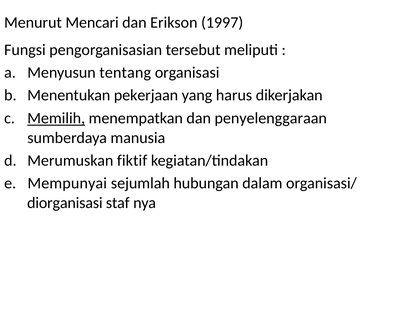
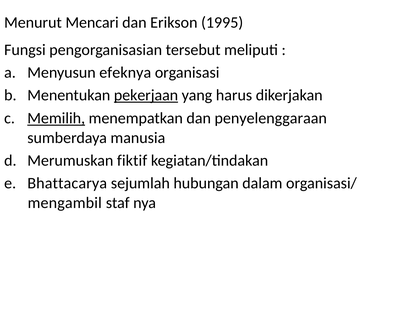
1997: 1997 -> 1995 (222, 22)
tentang: tentang -> efeknya (125, 73)
pekerjaan underline: none -> present (146, 95)
Mempunyai: Mempunyai -> Bhattacarya (67, 183)
diorganisasi: diorganisasi -> mengambil (65, 203)
